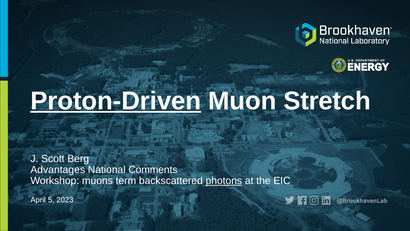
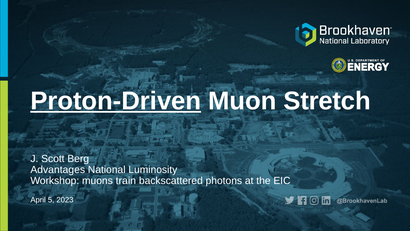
Comments: Comments -> Luminosity (153, 169)
term: term -> train (126, 181)
photons underline: present -> none (224, 181)
